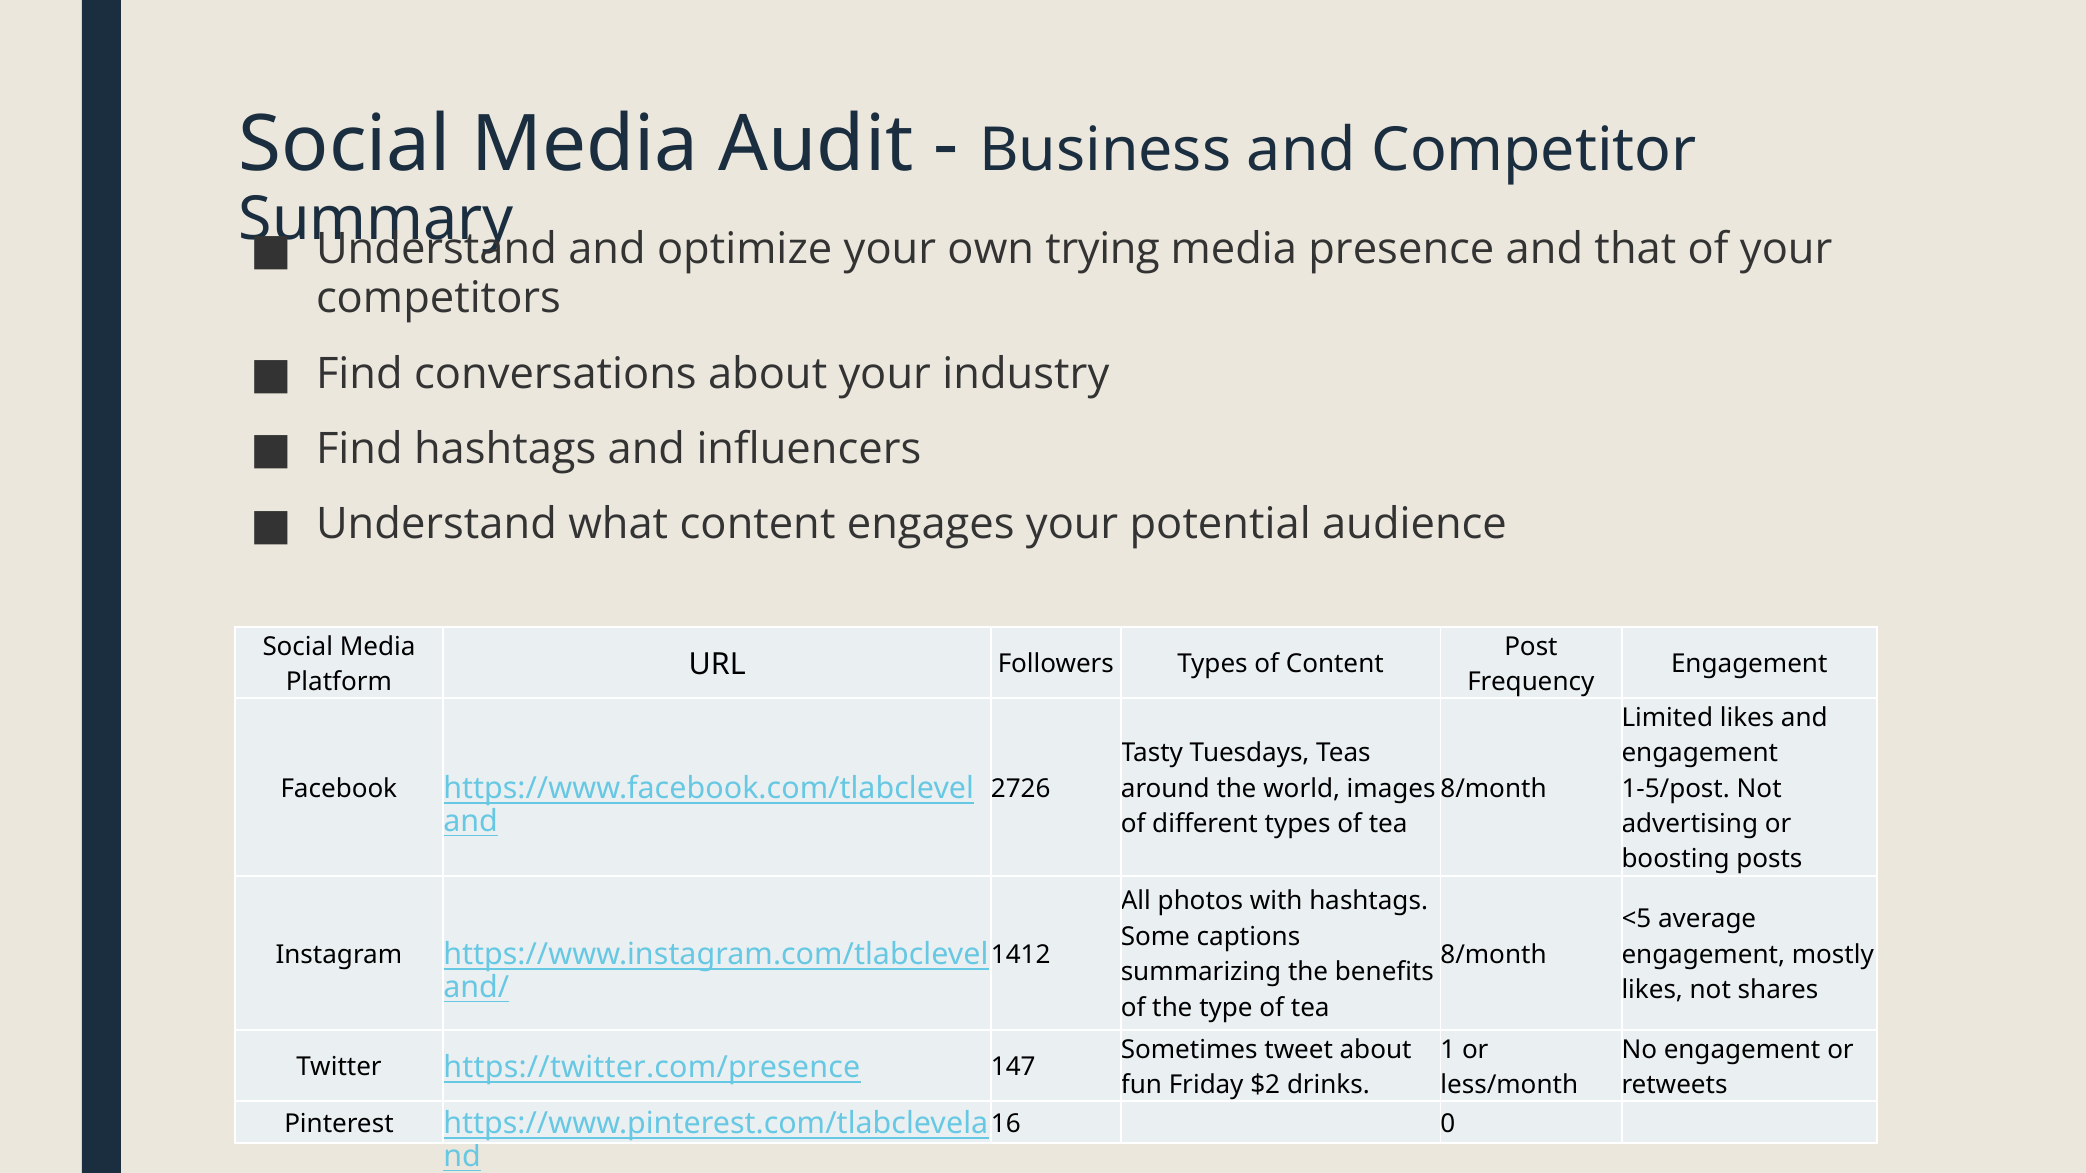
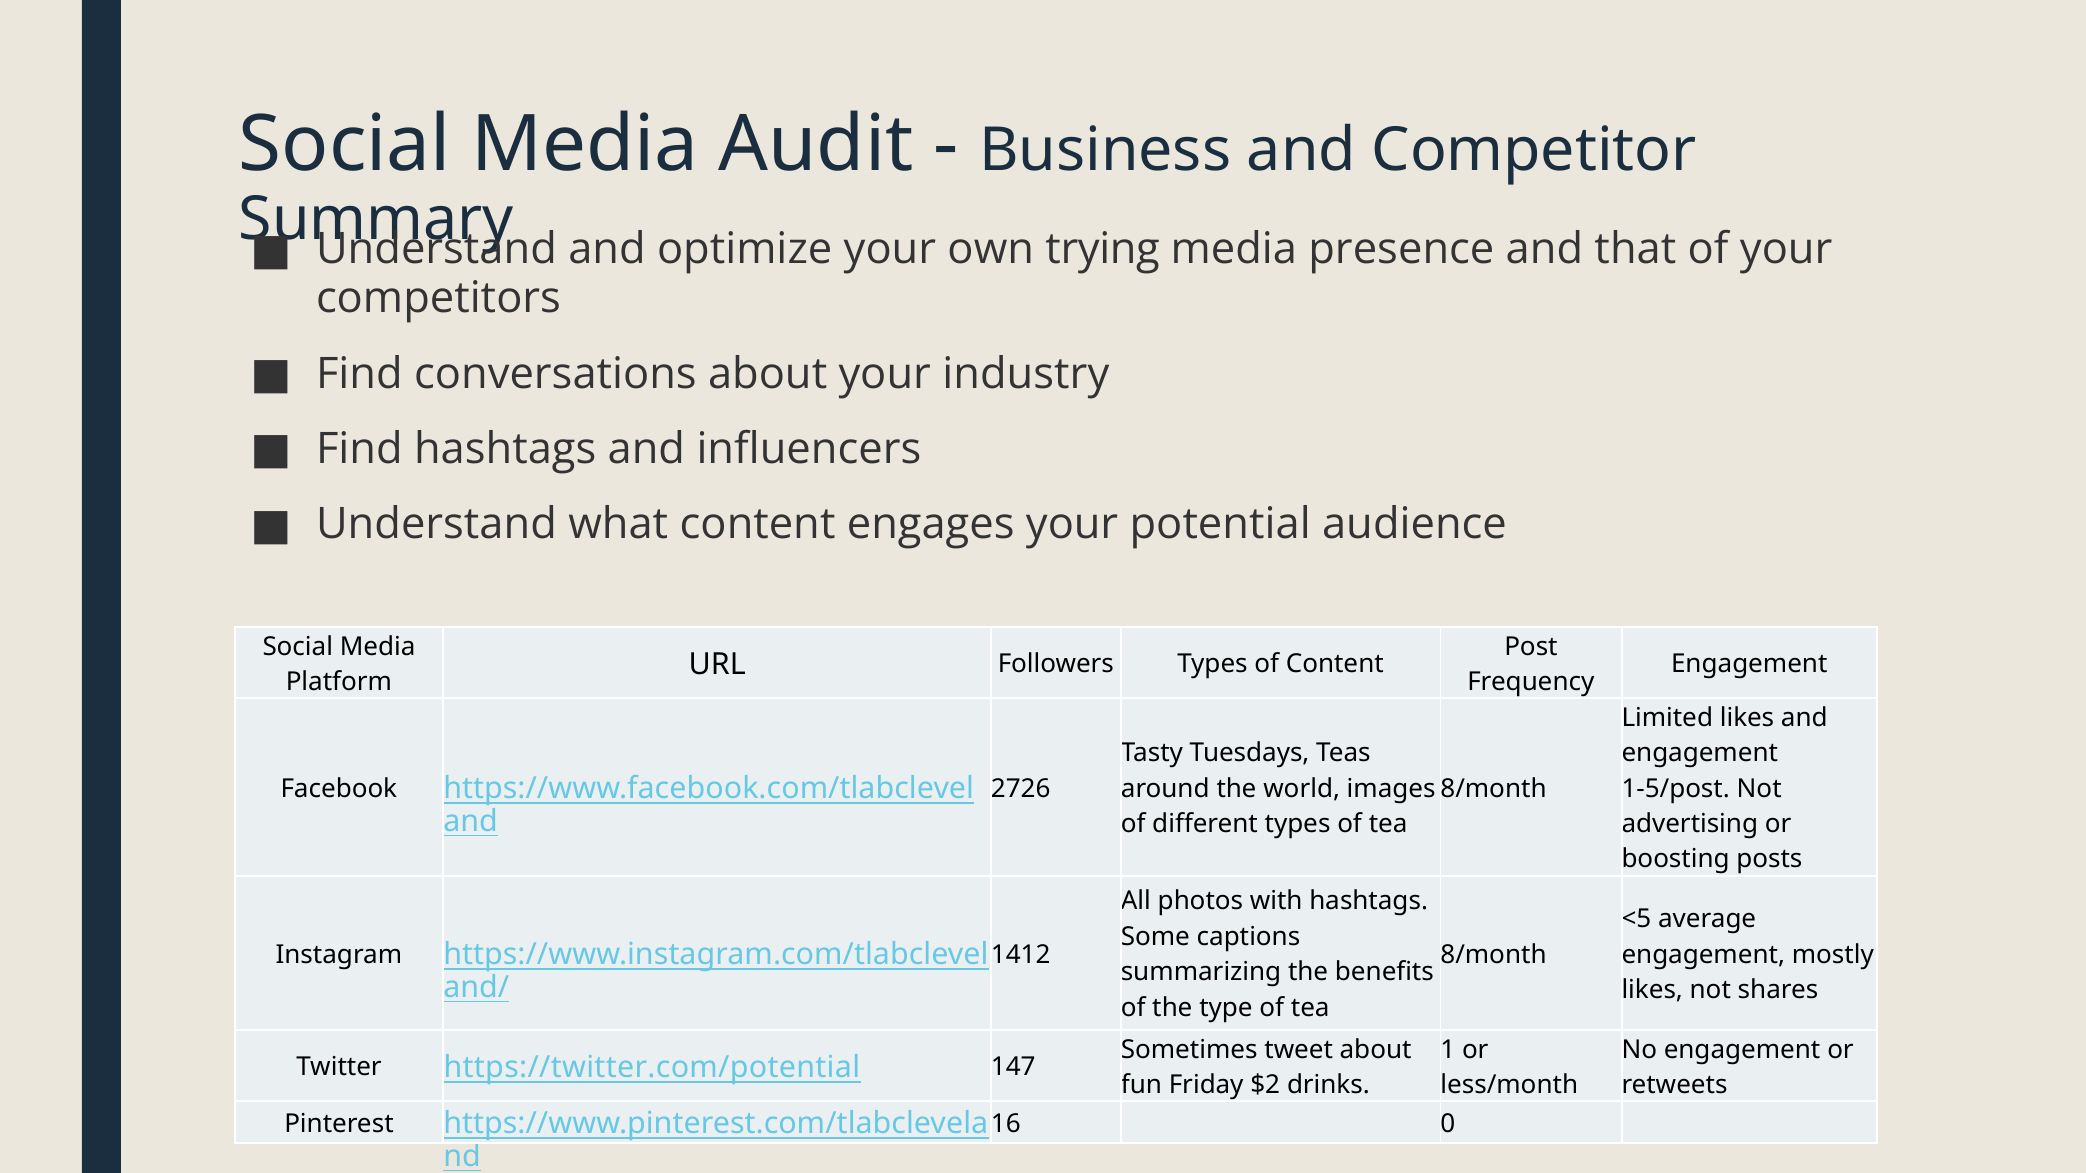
https://twitter.com/presence: https://twitter.com/presence -> https://twitter.com/potential (652, 1068)
